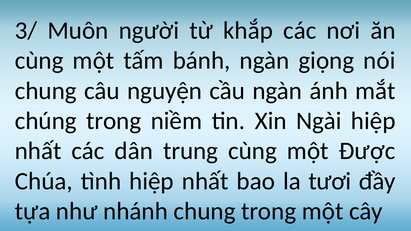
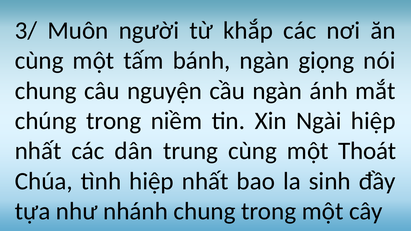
Được: Được -> Thoát (367, 151)
tươi: tươi -> sinh (330, 181)
